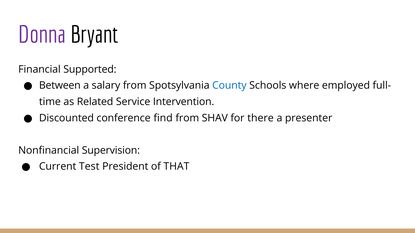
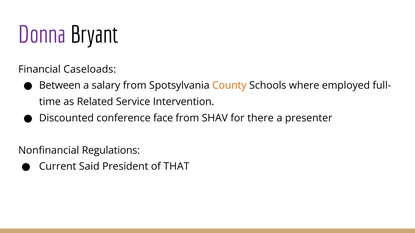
Supported: Supported -> Caseloads (90, 69)
County colour: blue -> orange (229, 86)
find: find -> face (163, 118)
Supervision: Supervision -> Regulations (111, 151)
Test: Test -> Said (89, 167)
